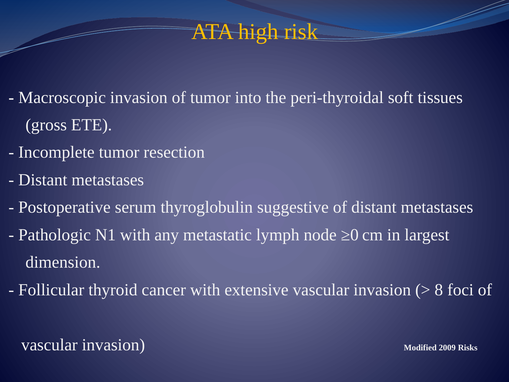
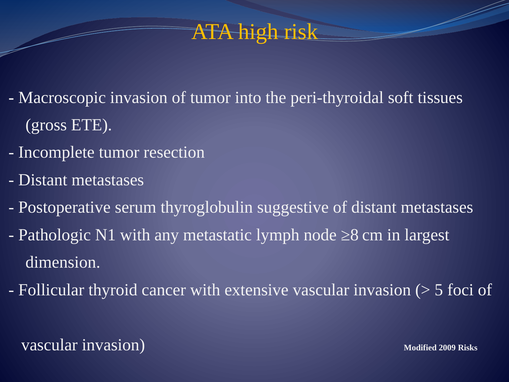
≥0: ≥0 -> ≥8 (350, 235)
8: 8 -> 5 (439, 290)
